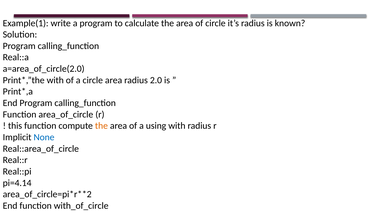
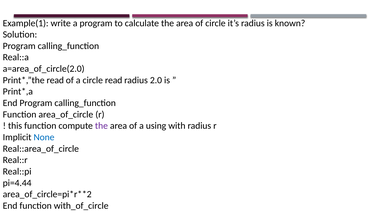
with: with -> read (55, 80)
circle area: area -> read (114, 80)
the colour: orange -> purple (101, 126)
pi=4.14: pi=4.14 -> pi=4.44 (17, 183)
